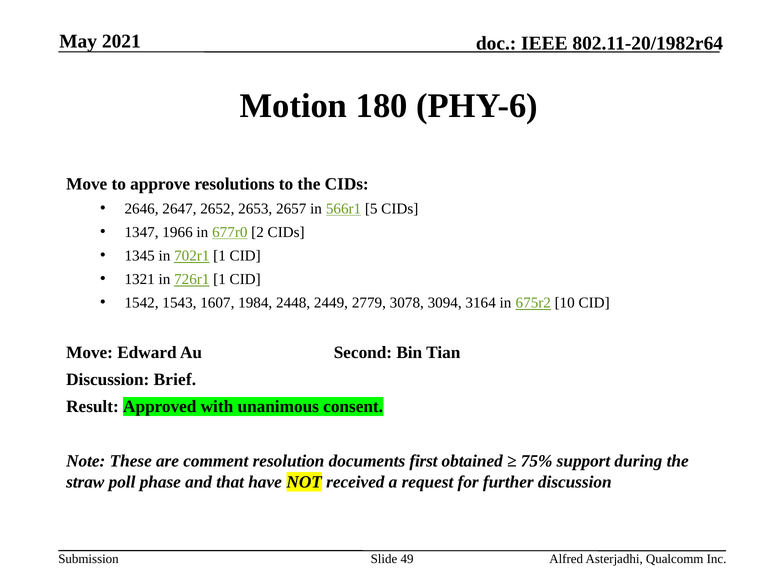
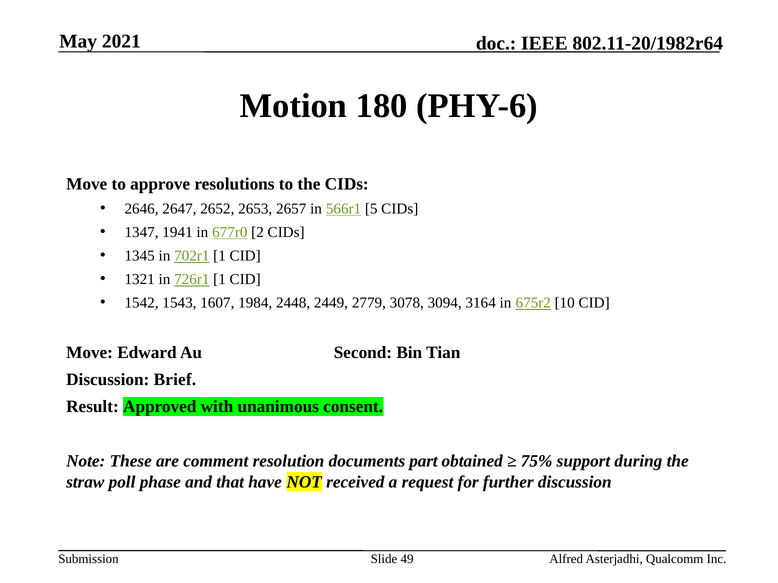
1966: 1966 -> 1941 (178, 232)
first: first -> part (423, 462)
